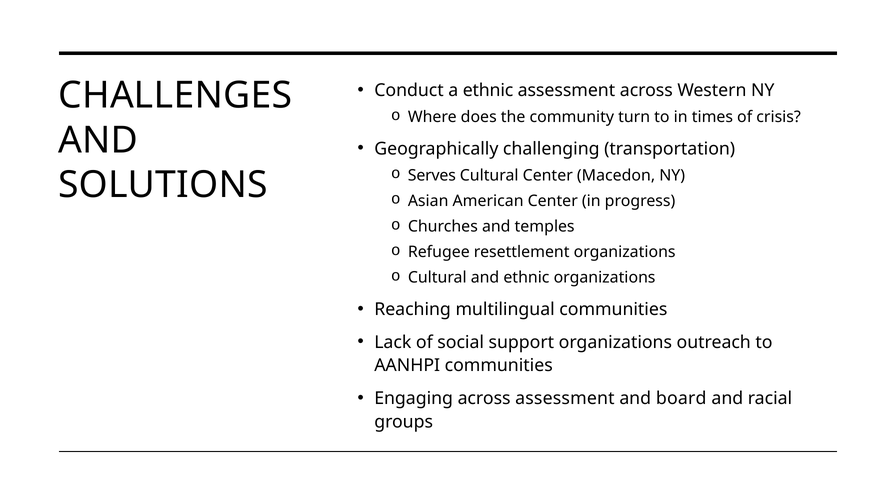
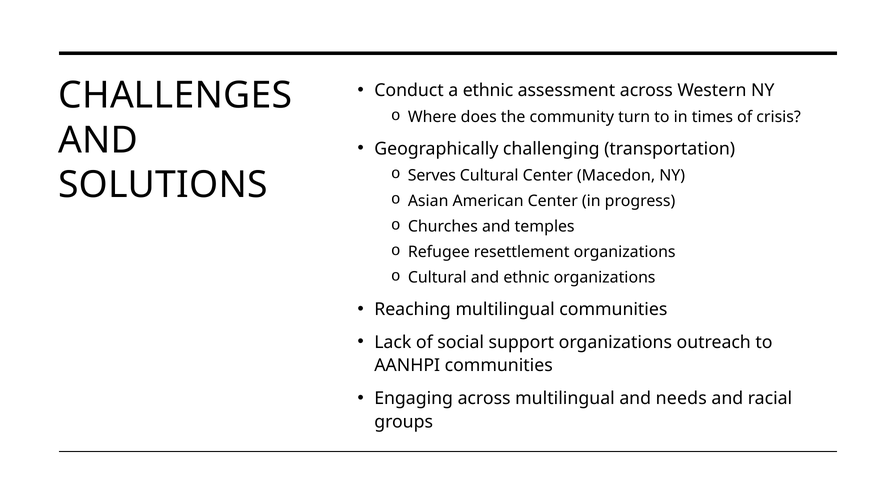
across assessment: assessment -> multilingual (565, 398)
board: board -> needs (681, 398)
